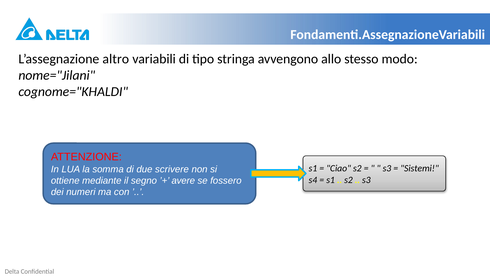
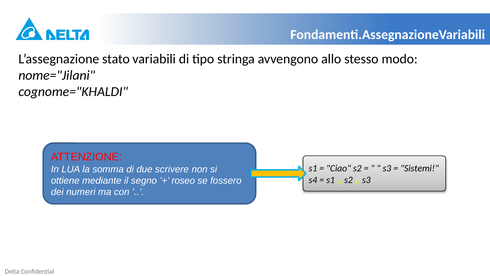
altro: altro -> stato (116, 59)
avere: avere -> roseo (183, 180)
